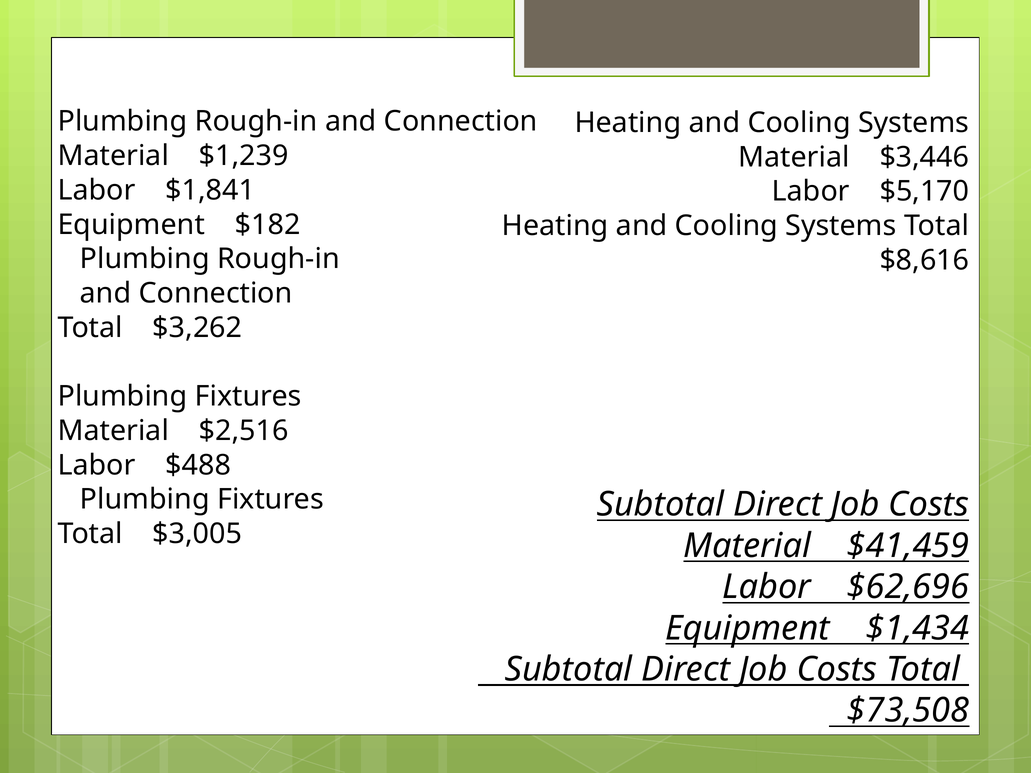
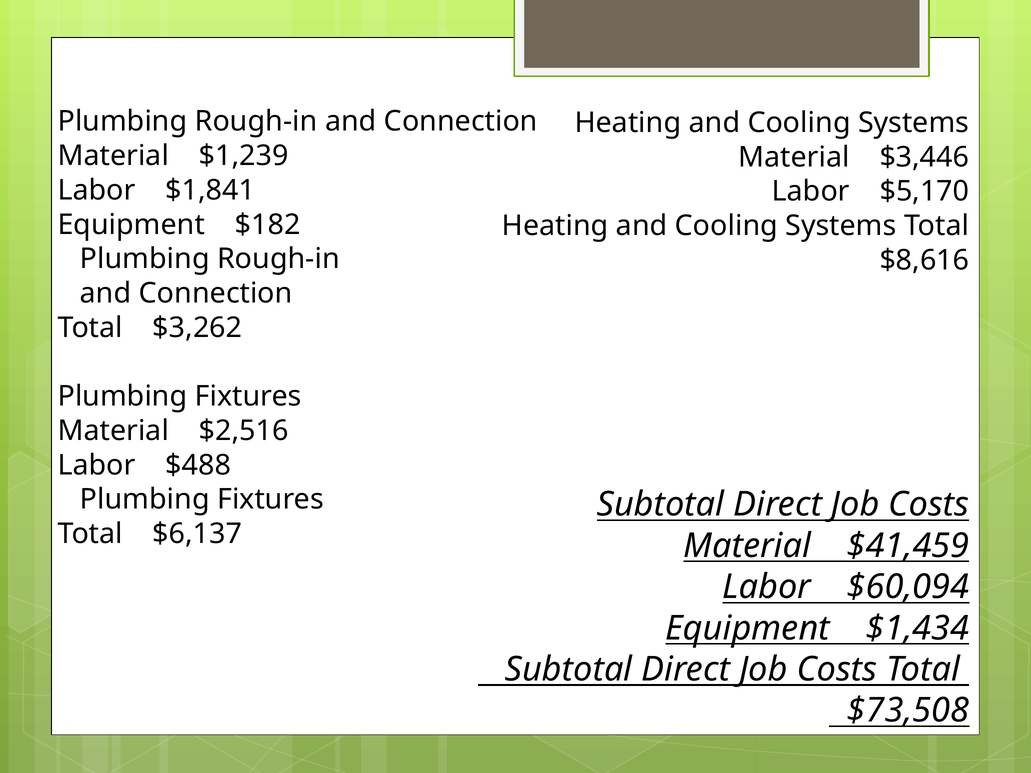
$3,005: $3,005 -> $6,137 (197, 534)
$62,696: $62,696 -> $60,094 (908, 587)
